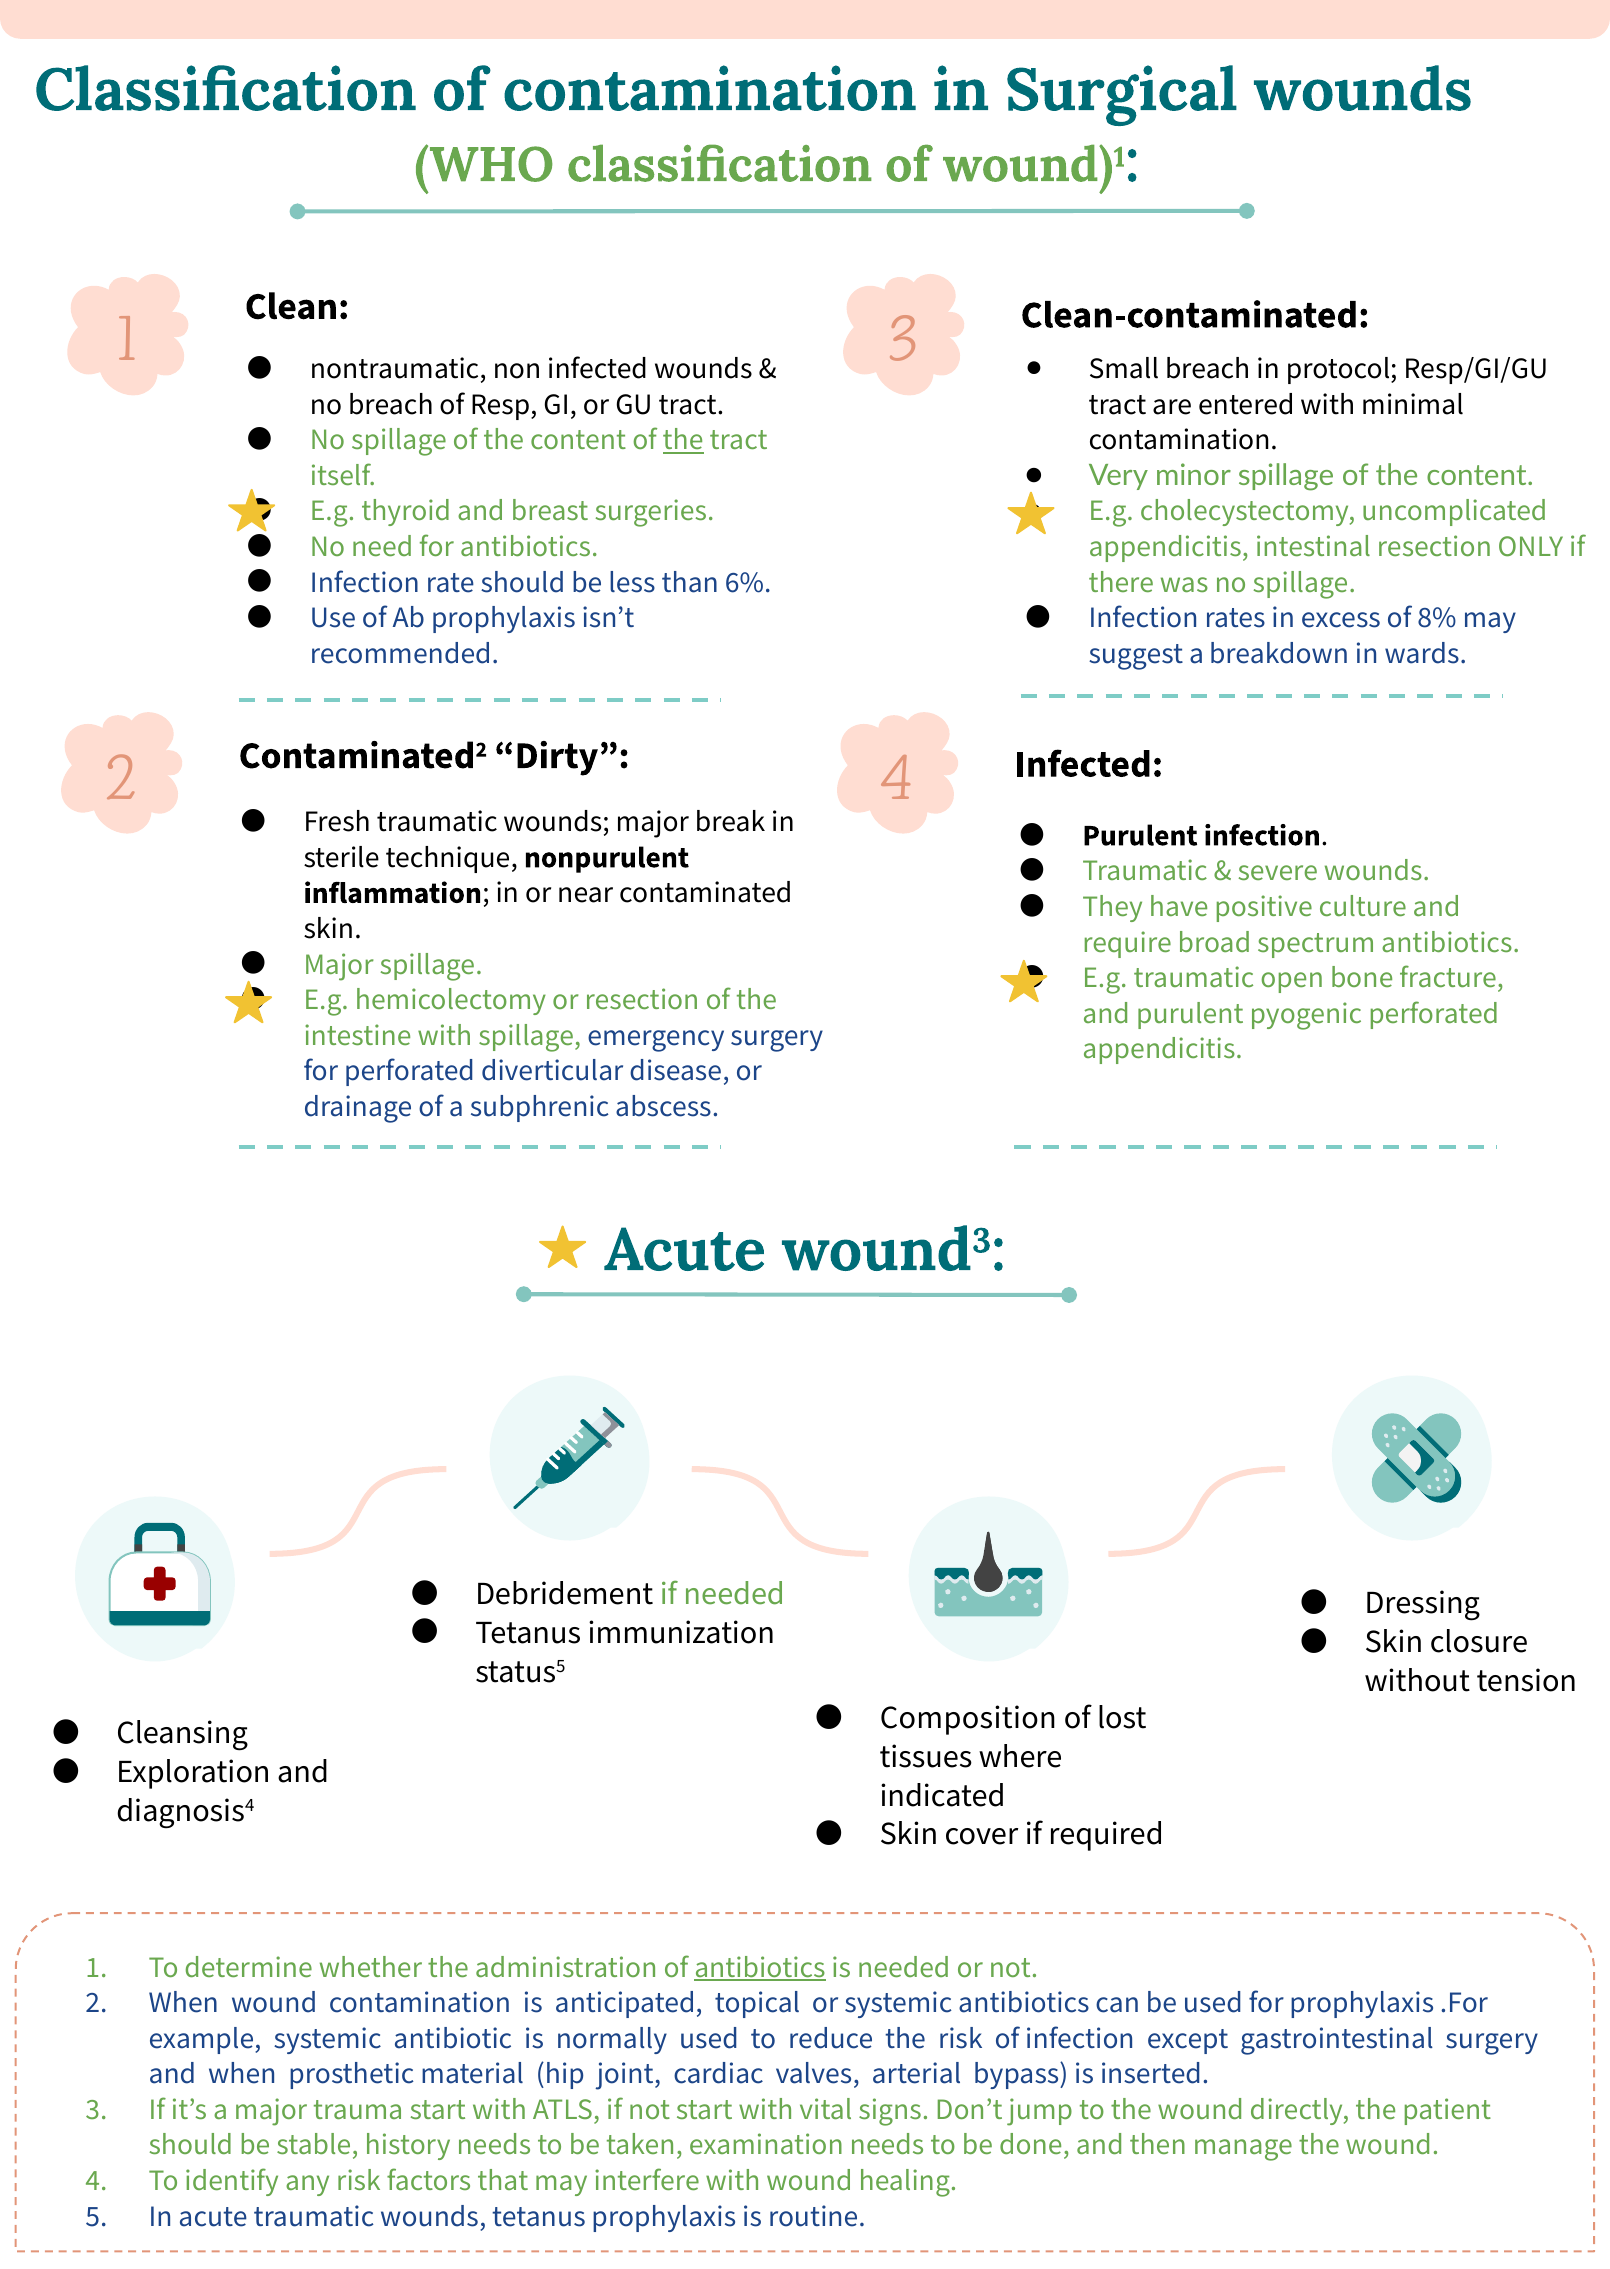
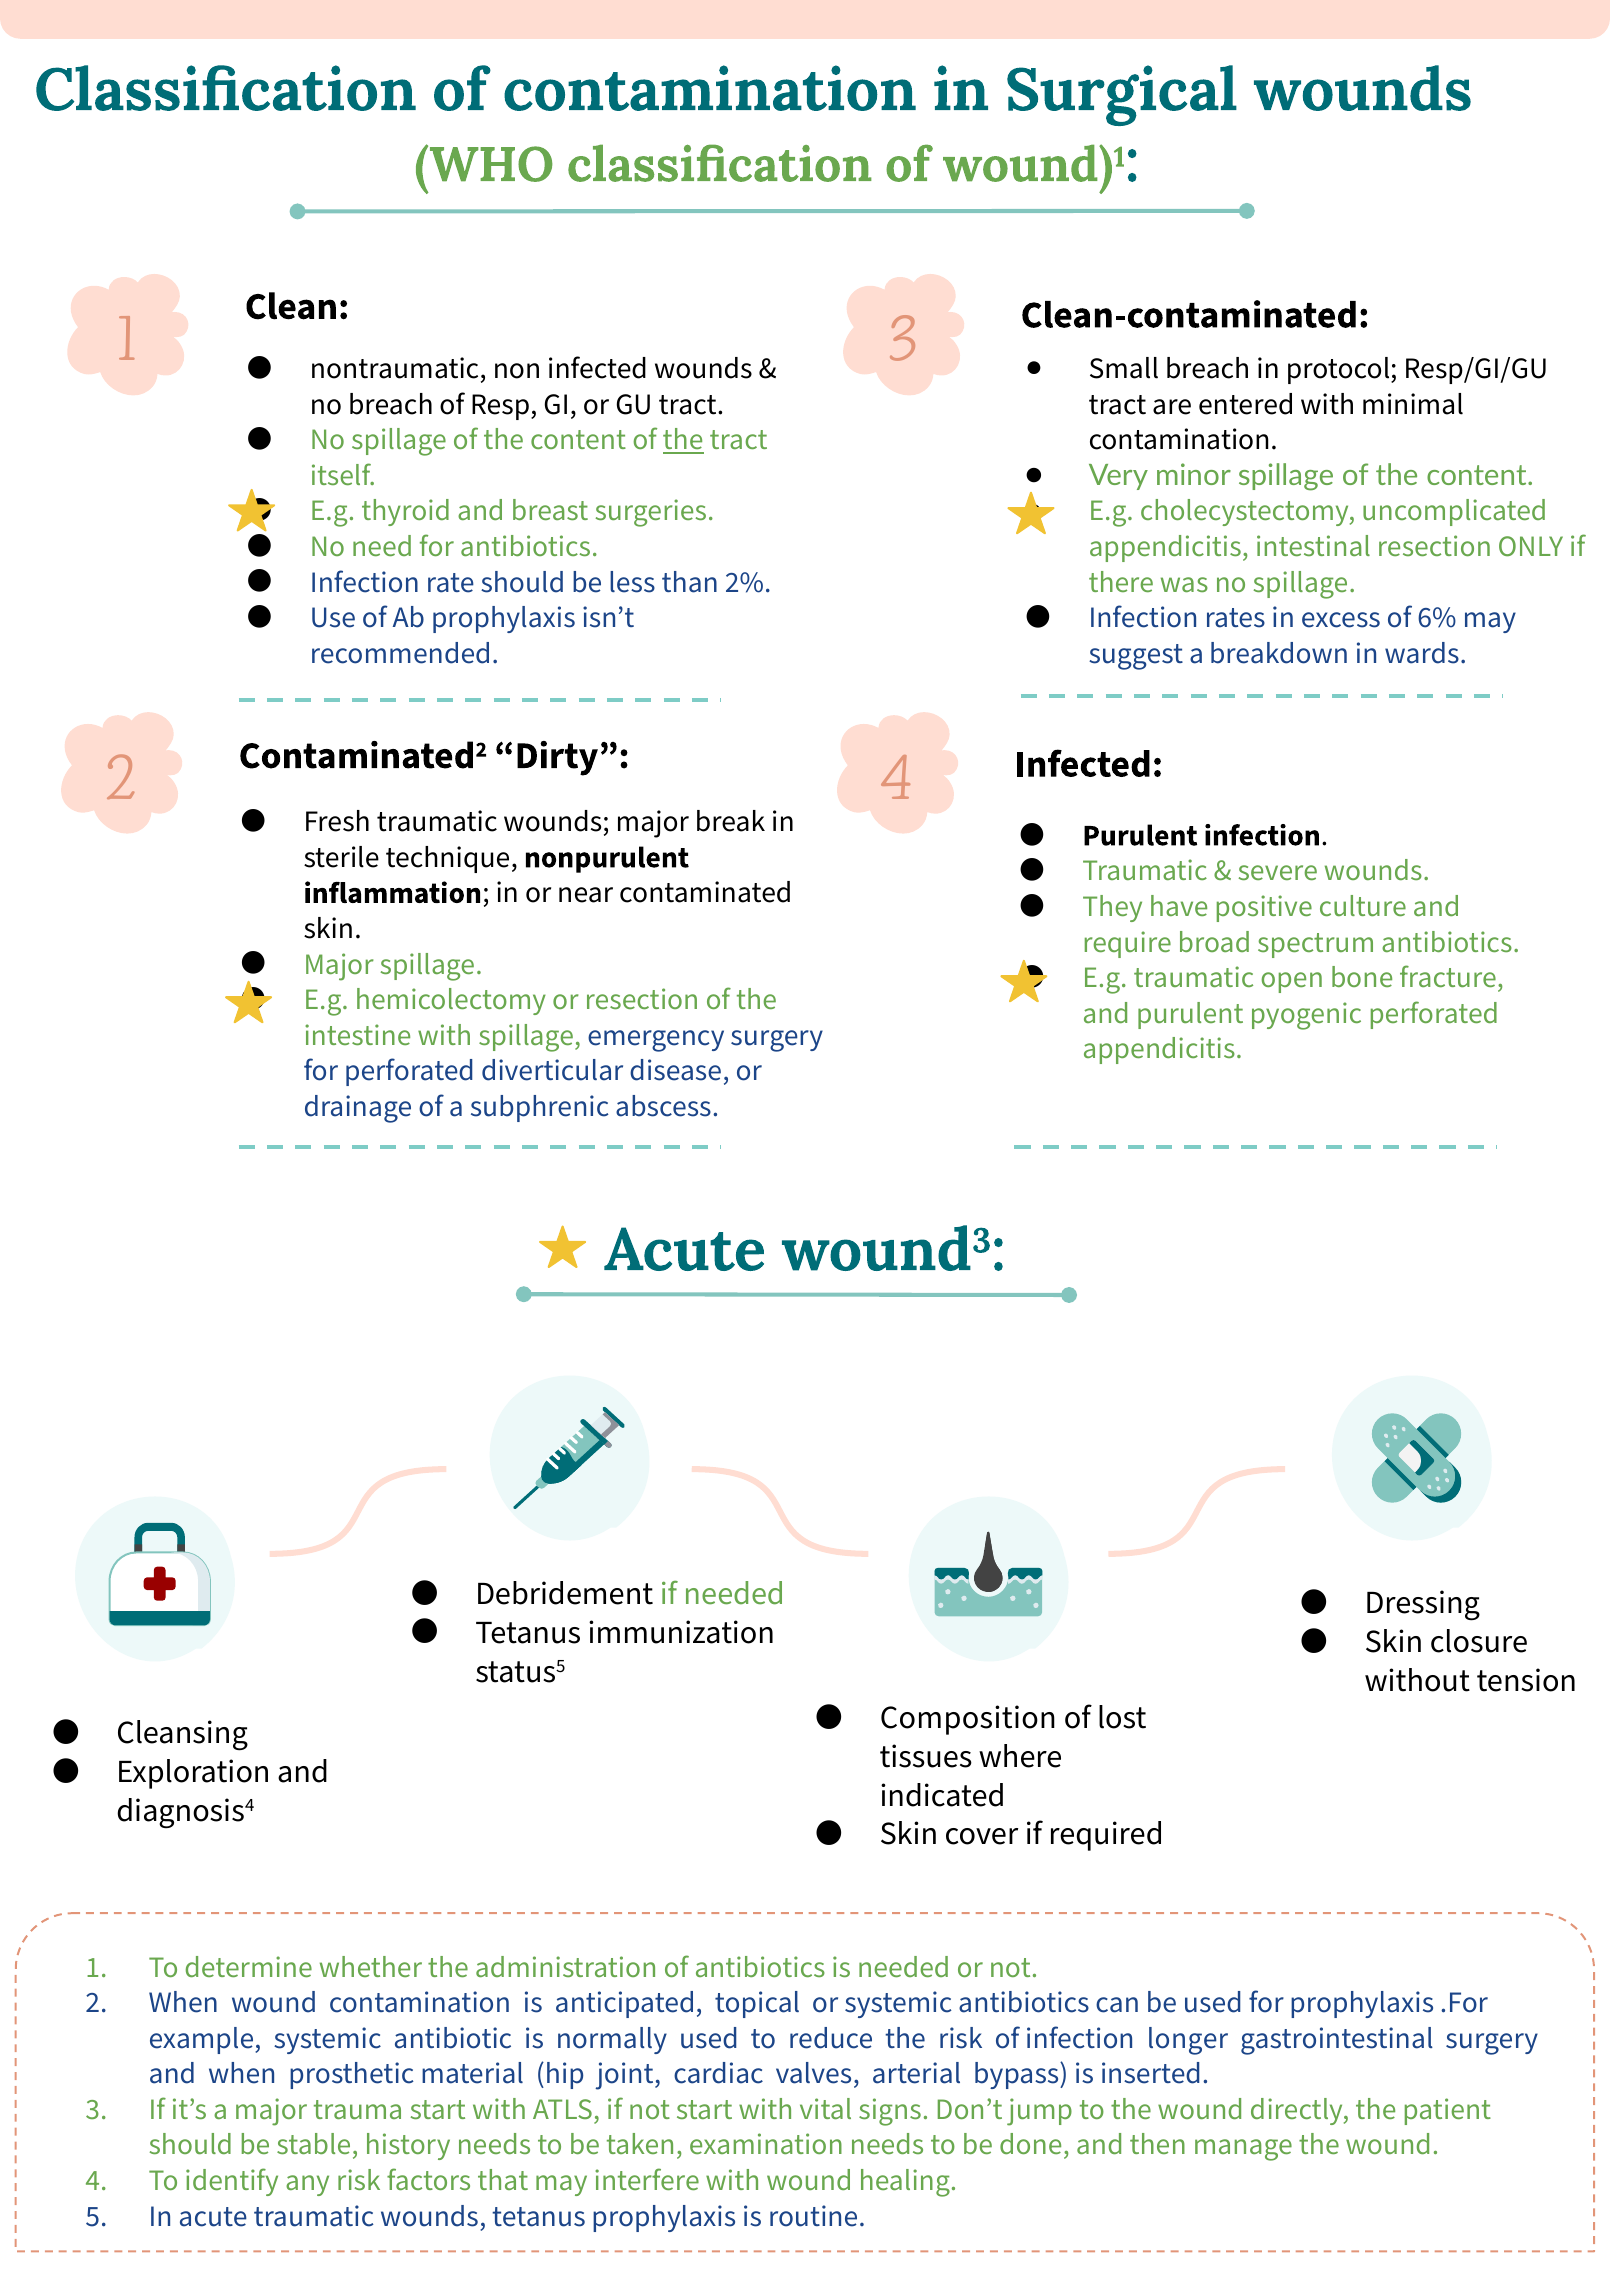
6%: 6% -> 2% (748, 582)
8%: 8% -> 6% (1437, 618)
antibiotics underline: present -> none (760, 1968)
except: except -> longer (1187, 2039)
